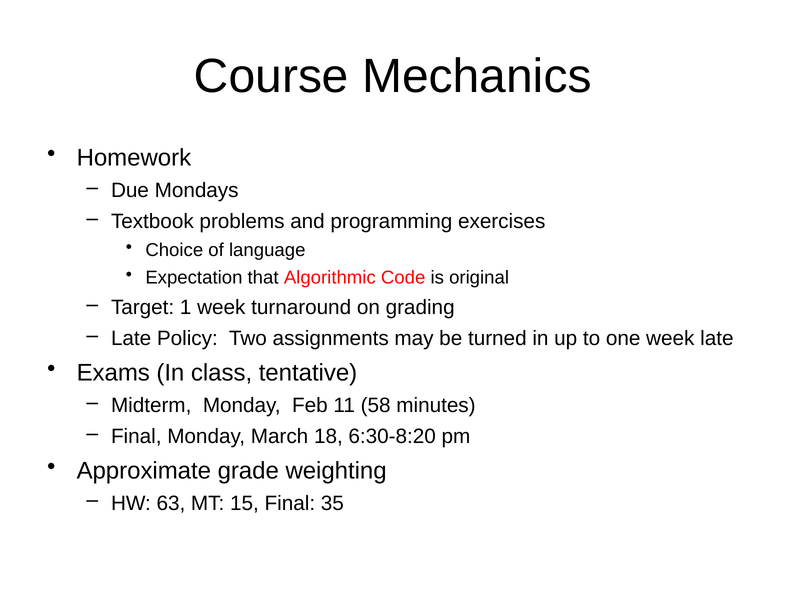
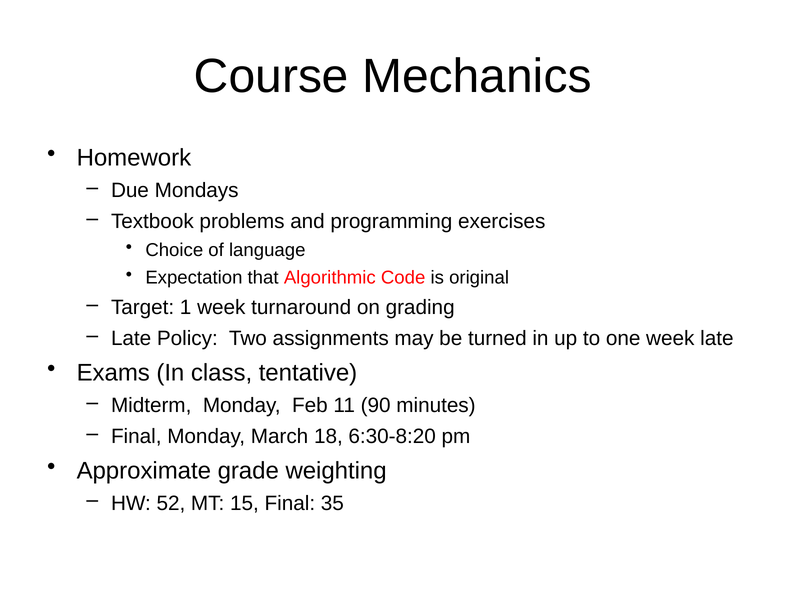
58: 58 -> 90 (376, 405)
63: 63 -> 52 (171, 503)
